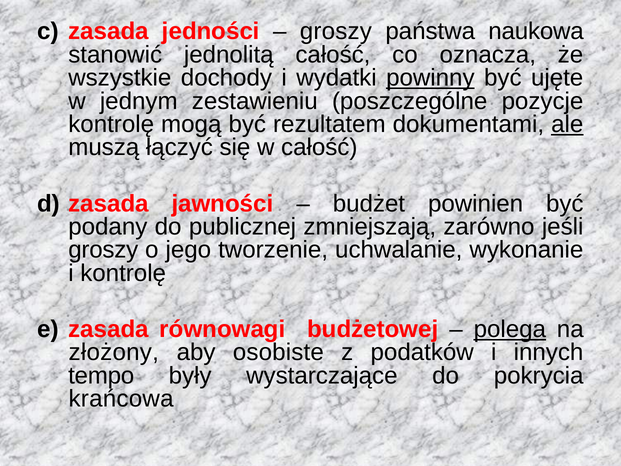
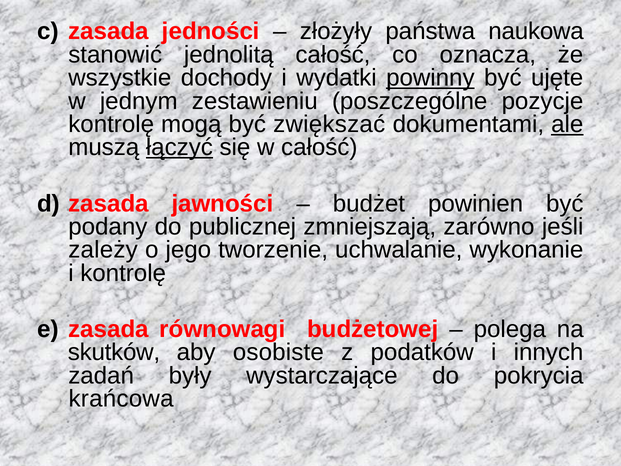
groszy: groszy -> złożyły (336, 31)
rezultatem: rezultatem -> zwiększać (329, 124)
łączyć underline: none -> present (179, 147)
groszy: groszy -> zależy (103, 250)
polega underline: present -> none (510, 329)
złożony: złożony -> skutków (114, 352)
tempo: tempo -> zadań (101, 376)
